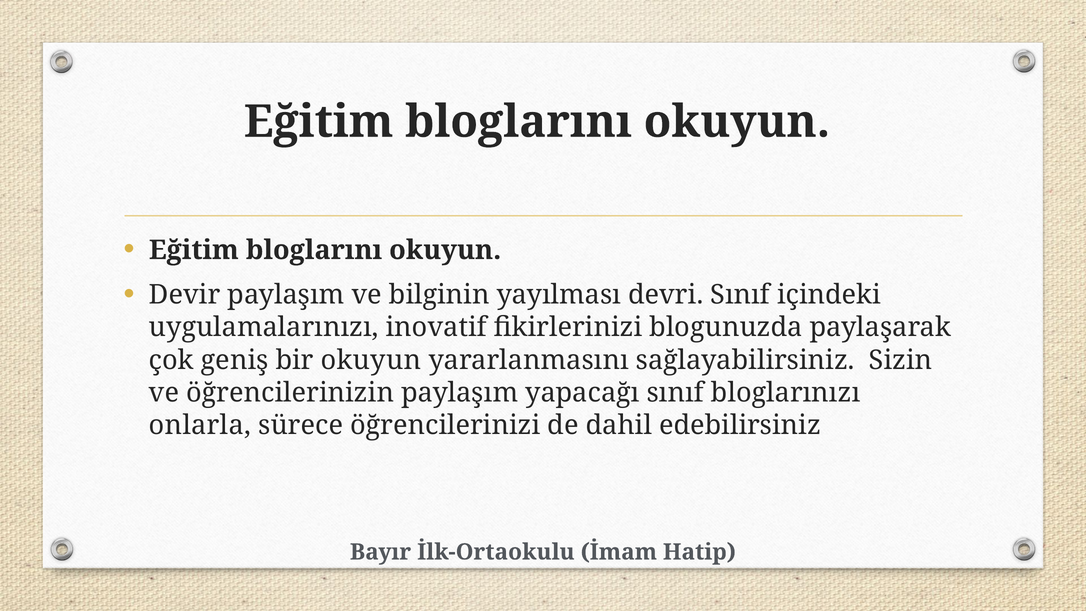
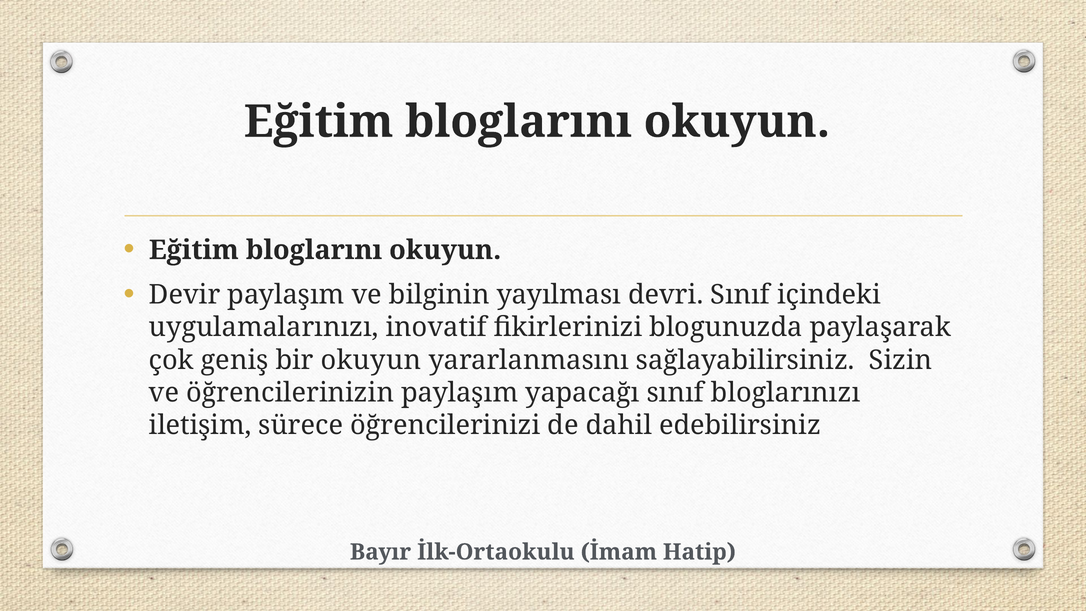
onlarla: onlarla -> iletişim (200, 425)
